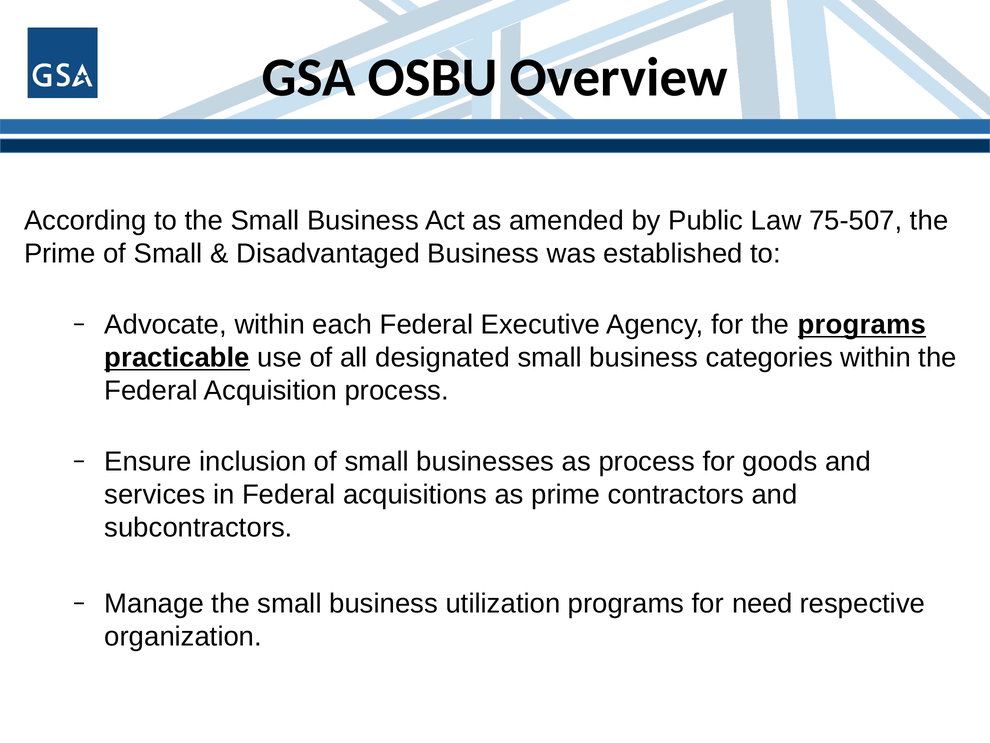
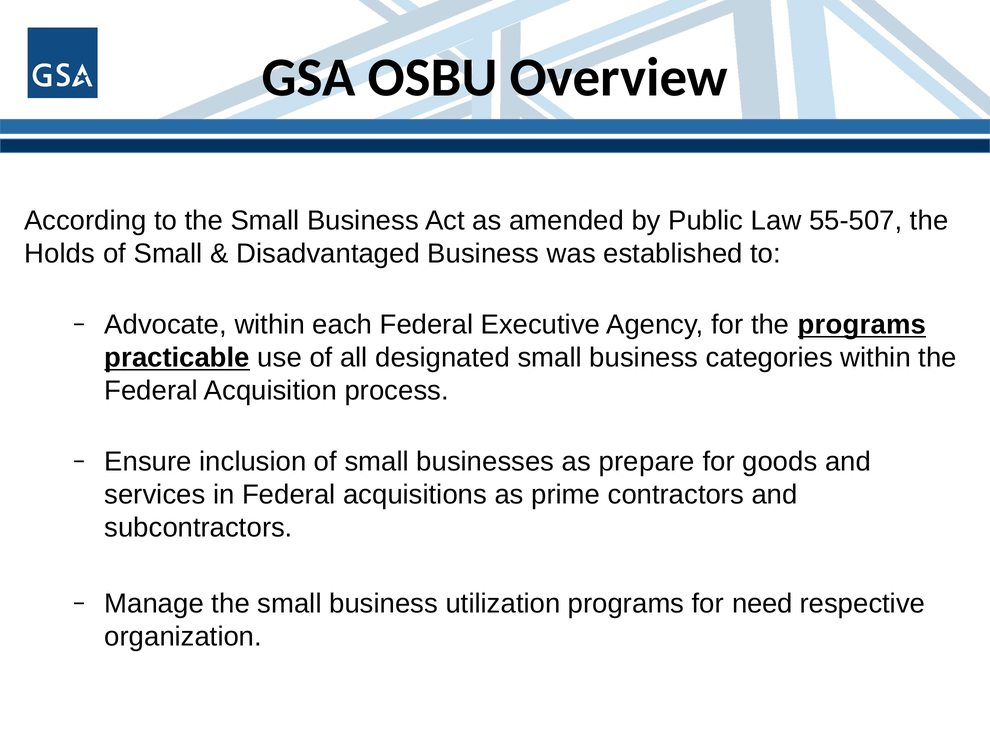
75-507: 75-507 -> 55-507 (856, 221)
Prime: Prime -> Holds (60, 254)
as process: process -> prepare (647, 462)
